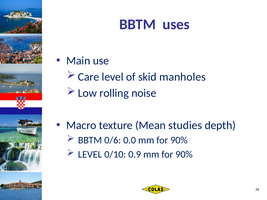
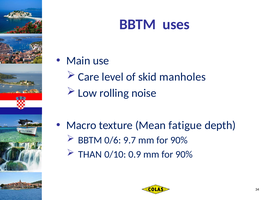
studies: studies -> fatigue (185, 126)
0.0: 0.0 -> 9.7 (130, 140)
LEVEL: LEVEL -> THAN (90, 155)
